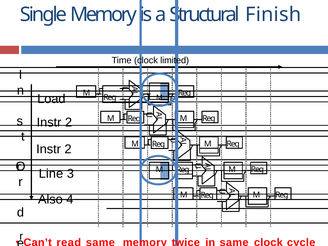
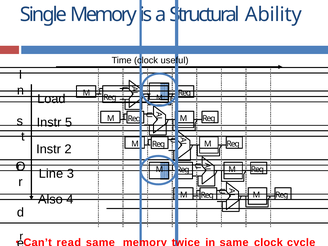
Finish: Finish -> Ability (273, 14)
limited: limited -> useful (175, 60)
2: 2 -> 5 (68, 122)
